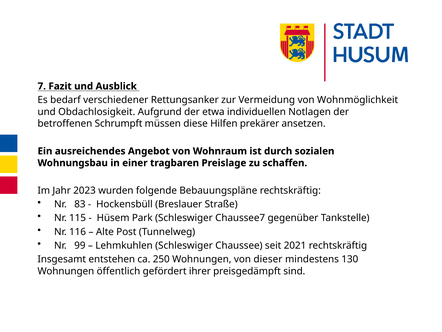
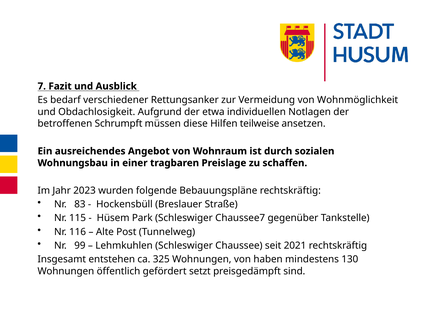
prekärer: prekärer -> teilweise (260, 123)
250: 250 -> 325 (161, 259)
dieser: dieser -> haben (268, 259)
ihrer: ihrer -> setzt (200, 271)
